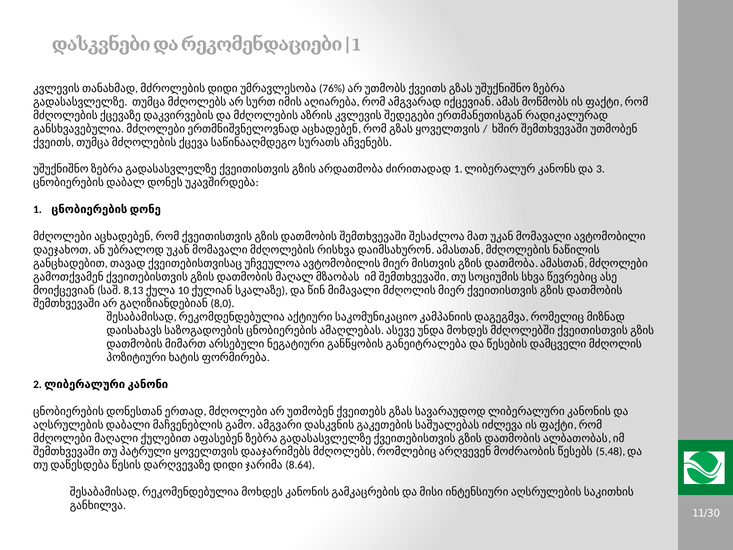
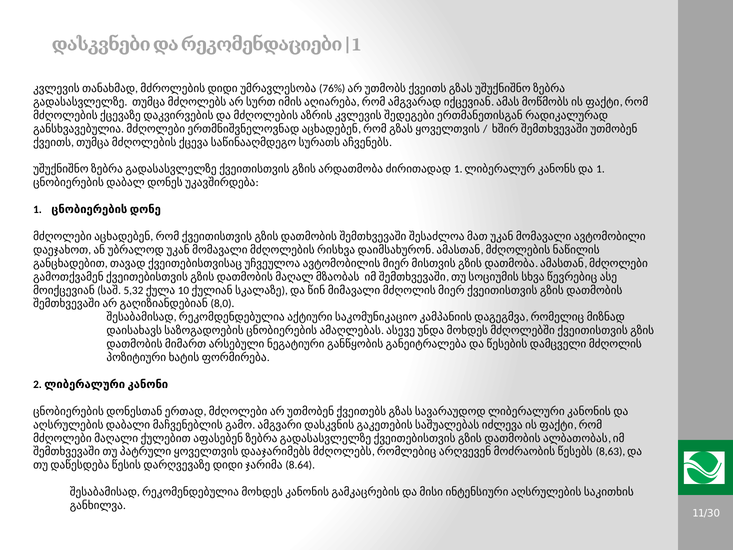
1 3: 3 -> 1 (600, 169)
8,13: 8,13 -> 5,32 (133, 290)
5,48: 5,48 -> 8,63 (610, 452)
